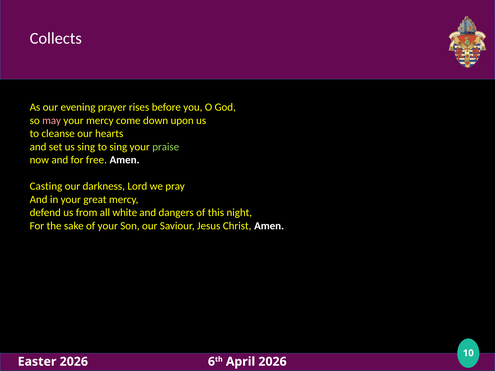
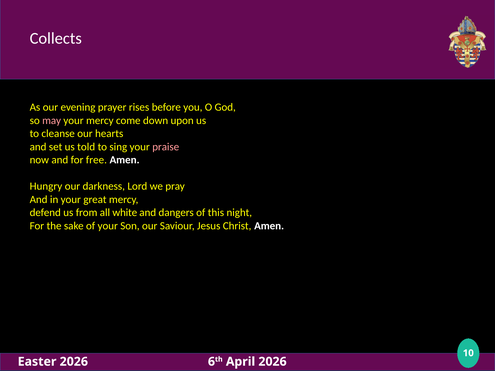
us sing: sing -> told (86, 147)
praise colour: light green -> pink (166, 147)
Casting: Casting -> Hungry (46, 186)
